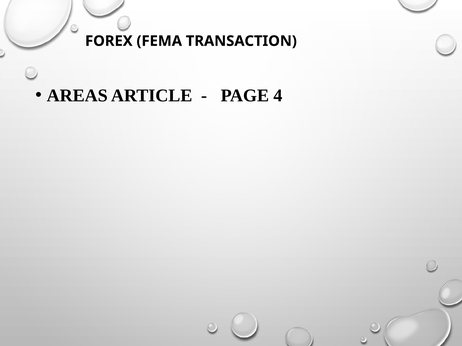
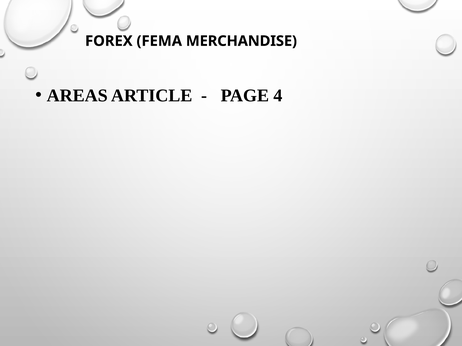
TRANSACTION: TRANSACTION -> MERCHANDISE (241, 41)
